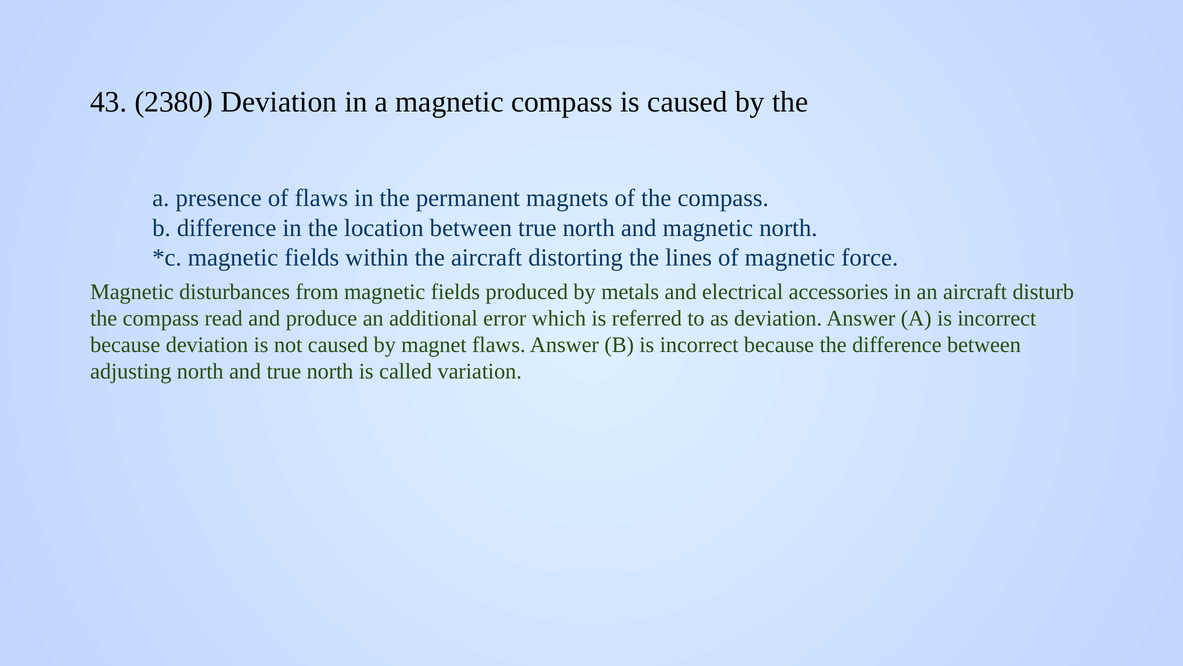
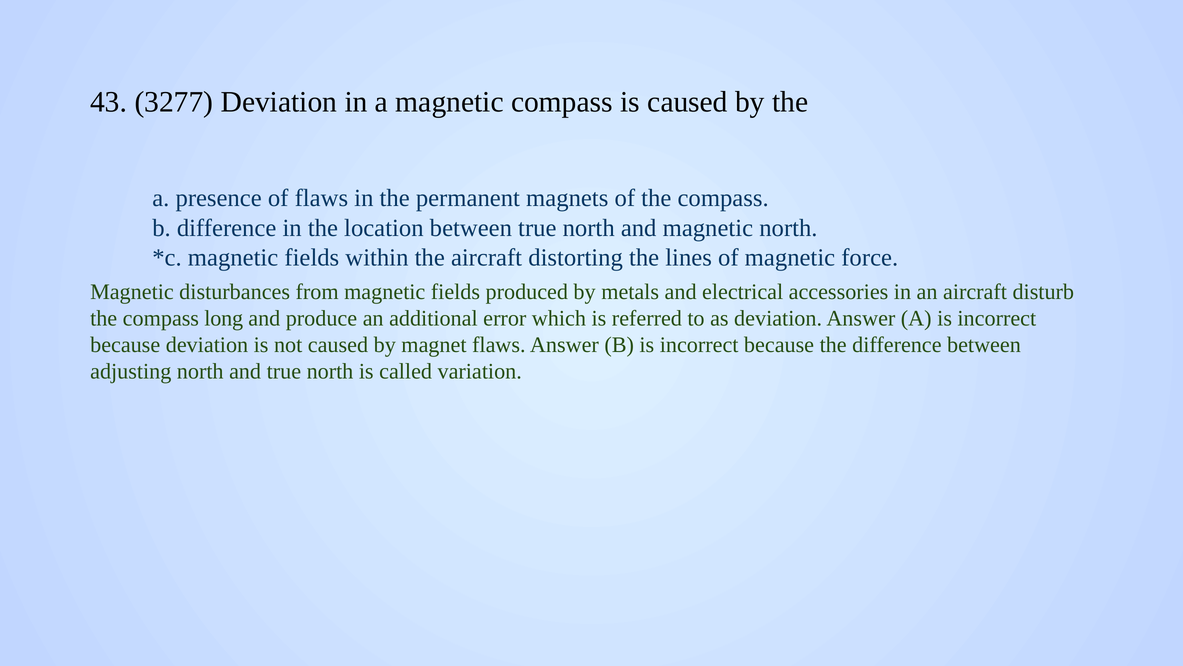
2380: 2380 -> 3277 (174, 102)
read: read -> long (224, 318)
